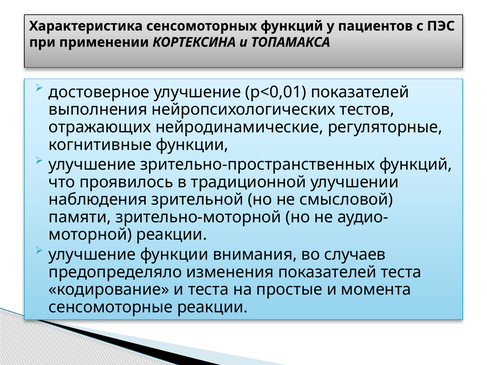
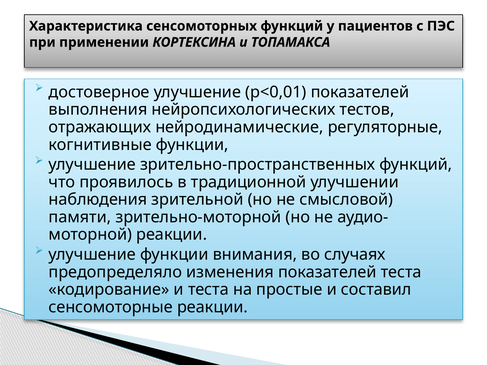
случаев: случаев -> случаях (355, 255)
момента: момента -> составил (376, 290)
